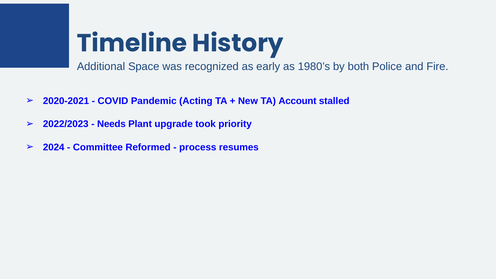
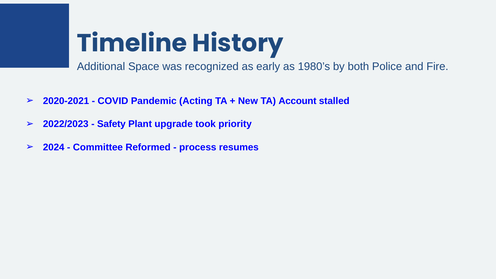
Needs: Needs -> Safety (111, 124)
